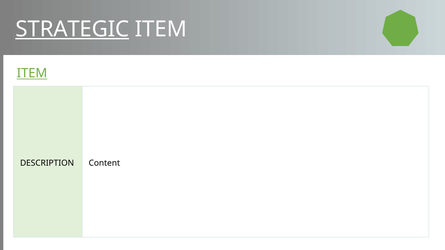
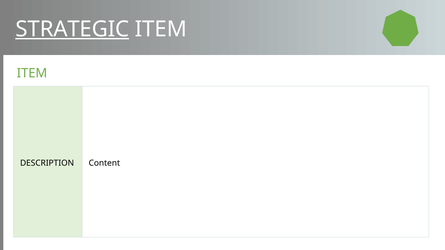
ITEM underline: present -> none (32, 73)
